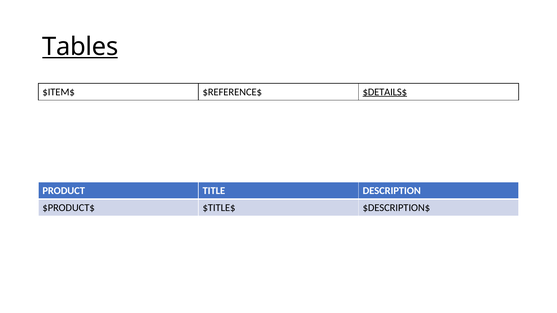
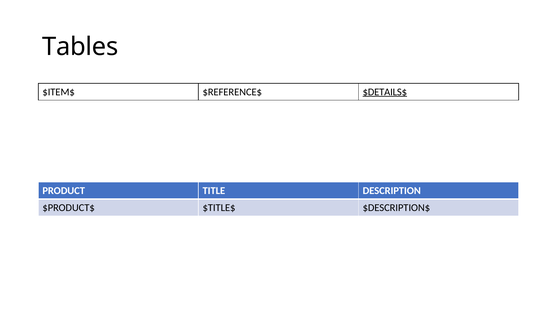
Tables underline: present -> none (80, 47)
